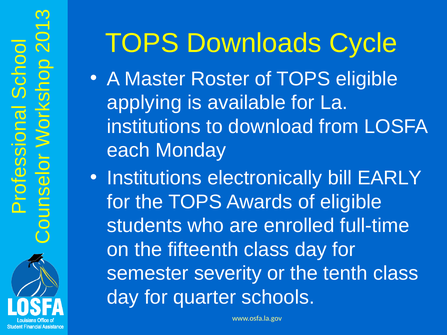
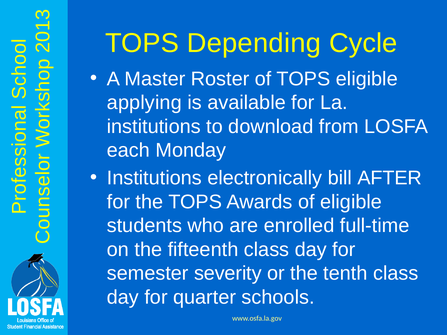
Downloads: Downloads -> Depending (254, 43)
EARLY: EARLY -> AFTER (390, 178)
